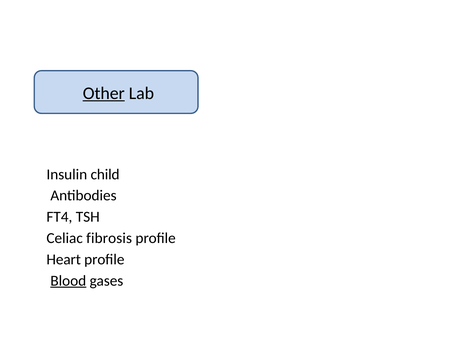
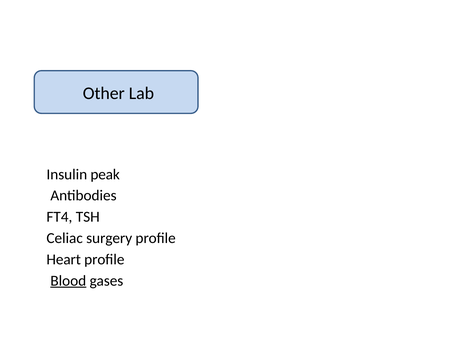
Other underline: present -> none (104, 93)
child: child -> peak (105, 175)
fibrosis: fibrosis -> surgery (109, 239)
